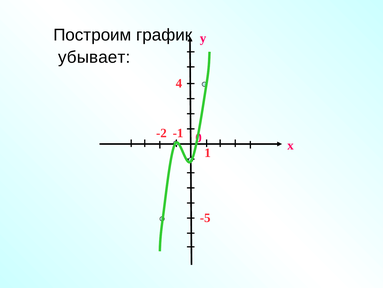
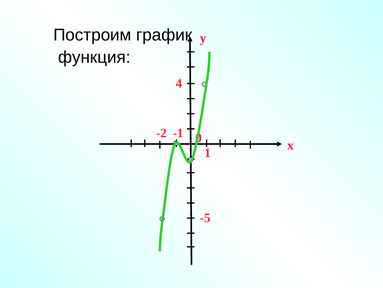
убывает: убывает -> функция (94, 57)
